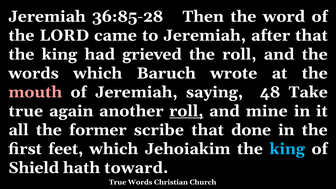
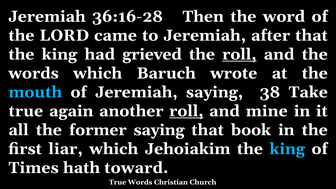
36:85-28: 36:85-28 -> 36:16-28 (128, 17)
roll underline: none -> present (239, 54)
mouth colour: pink -> light blue (35, 92)
48: 48 -> 38 (270, 92)
former scribe: scribe -> saying (159, 130)
done: done -> book (251, 130)
feet: feet -> liar (66, 149)
Shield: Shield -> Times (34, 168)
